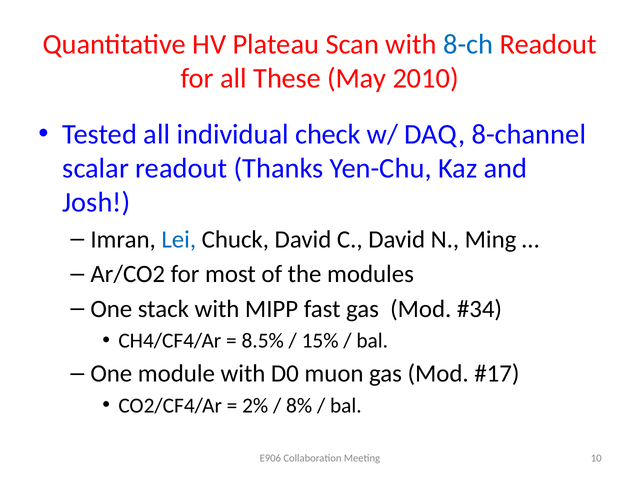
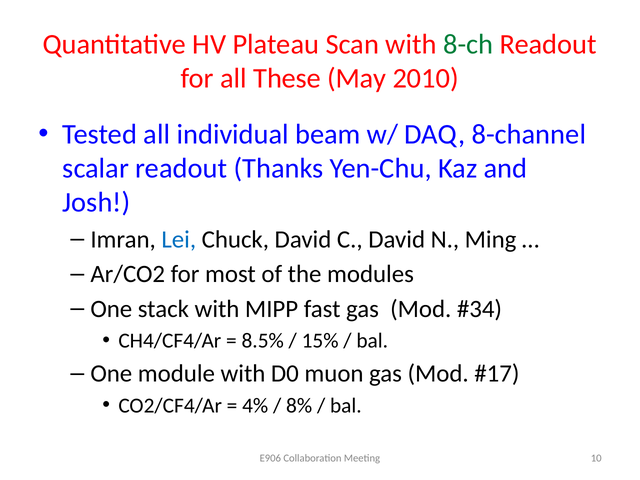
8-ch colour: blue -> green (468, 44)
check: check -> beam (328, 134)
2%: 2% -> 4% (255, 406)
